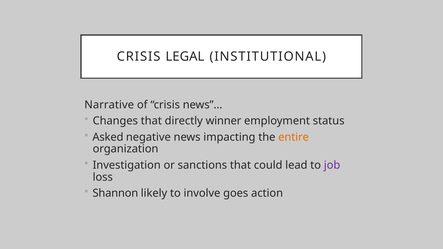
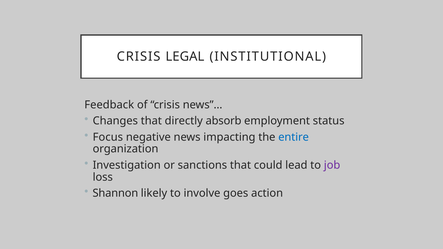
Narrative: Narrative -> Feedback (109, 105)
winner: winner -> absorb (224, 121)
Asked: Asked -> Focus (108, 137)
entire colour: orange -> blue (294, 137)
